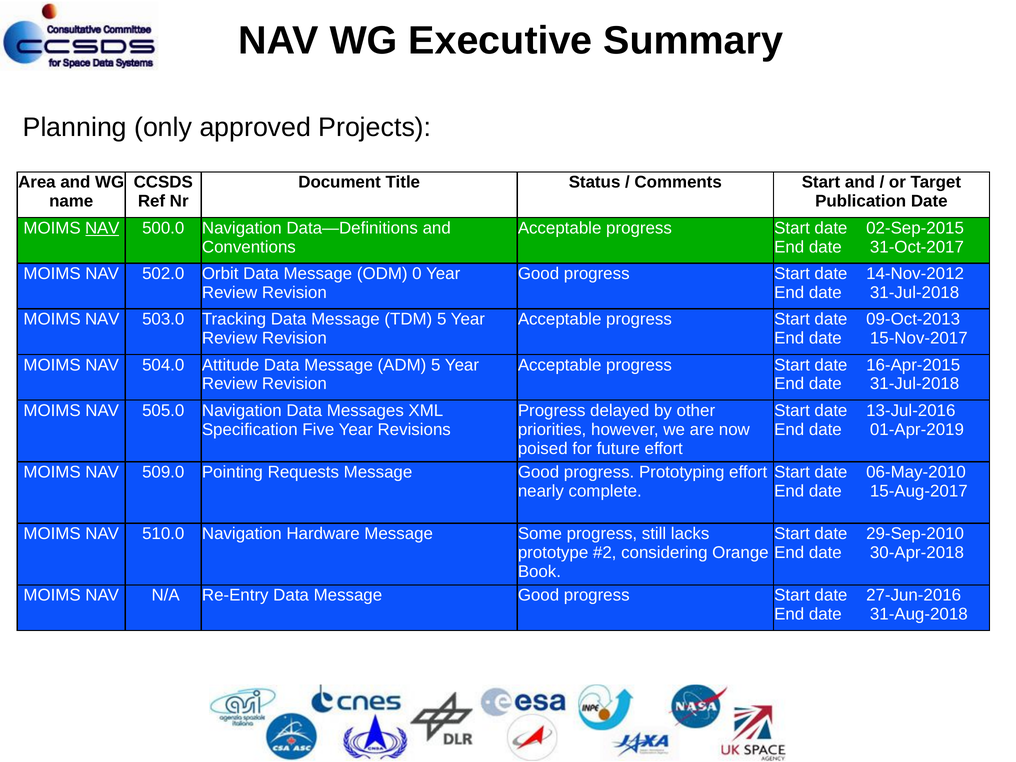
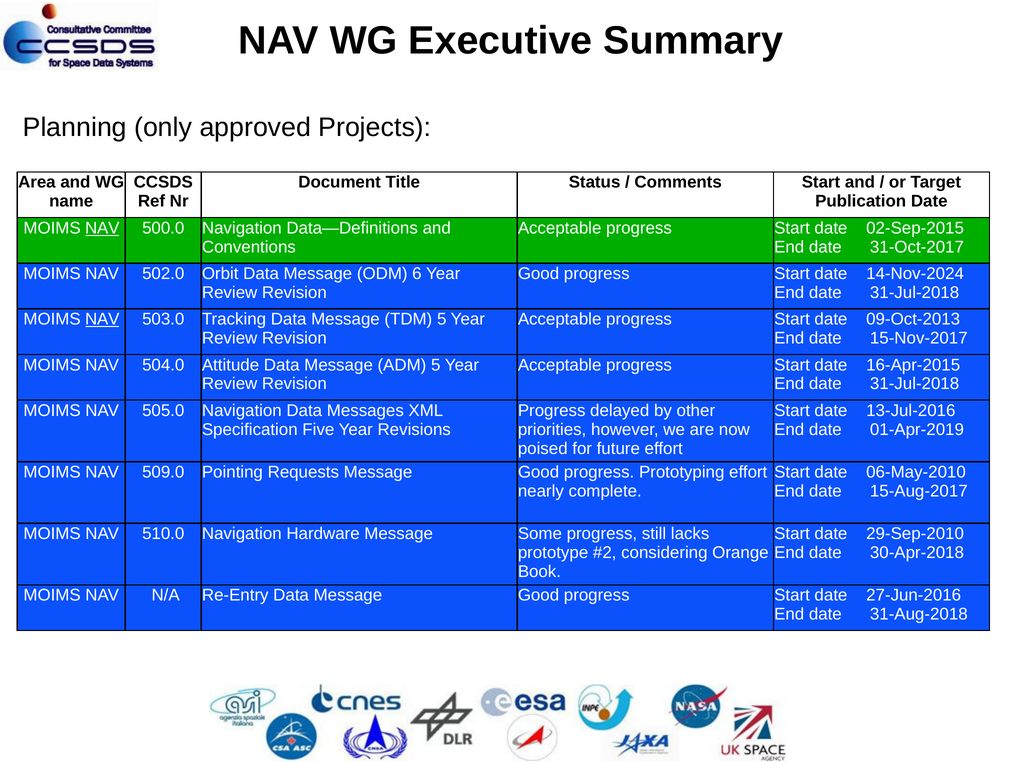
0: 0 -> 6 (417, 274)
14-Nov-2012: 14-Nov-2012 -> 14-Nov-2024 (915, 274)
NAV underline: none -> present (102, 319)
